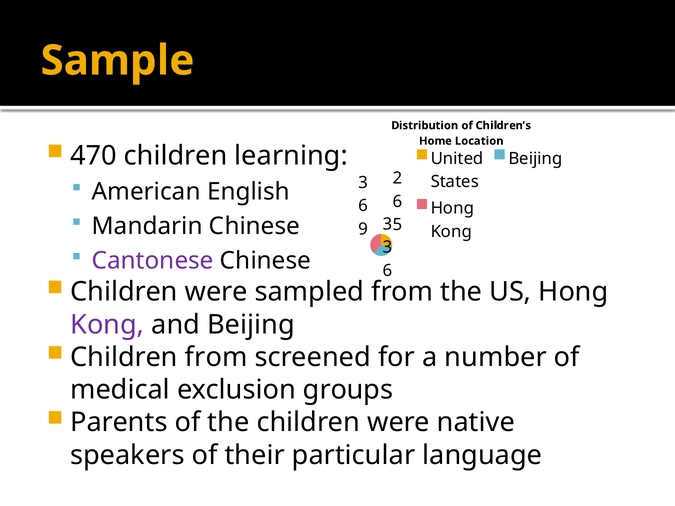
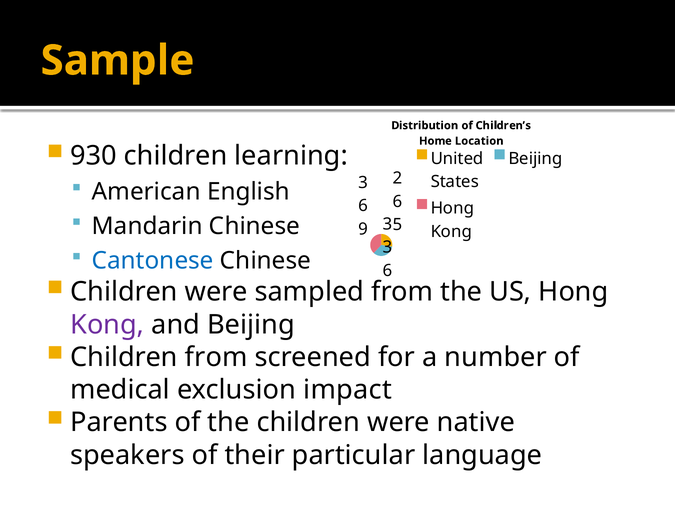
470: 470 -> 930 (93, 156)
Cantonese colour: purple -> blue (153, 261)
groups: groups -> impact (348, 390)
